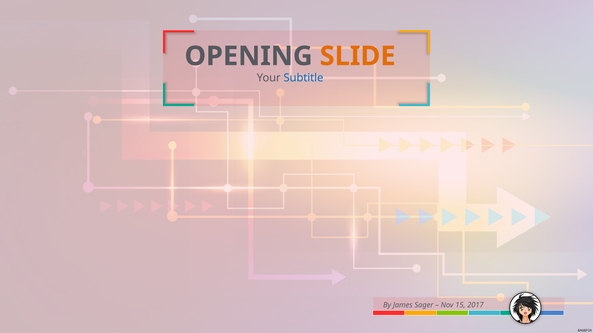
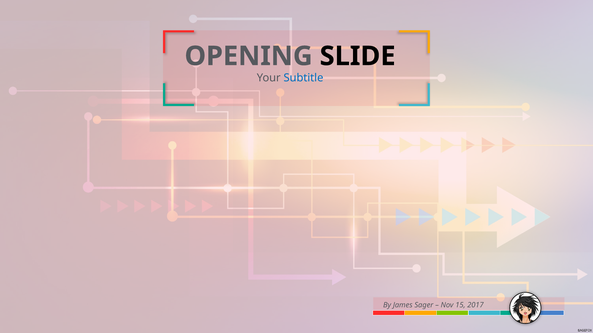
SLIDE colour: orange -> black (358, 56)
